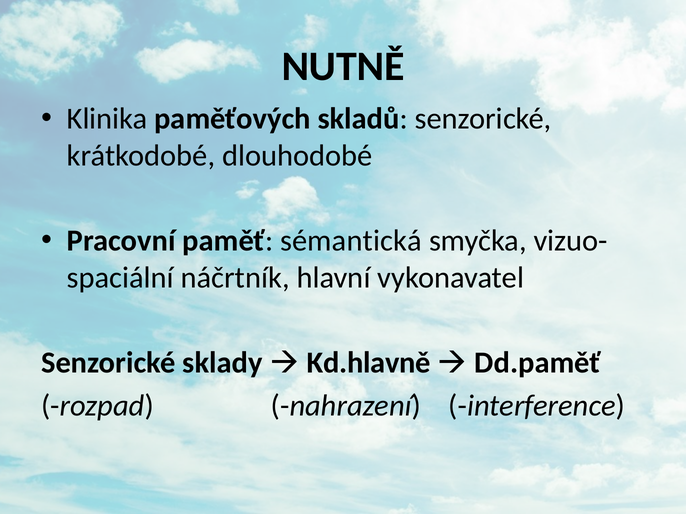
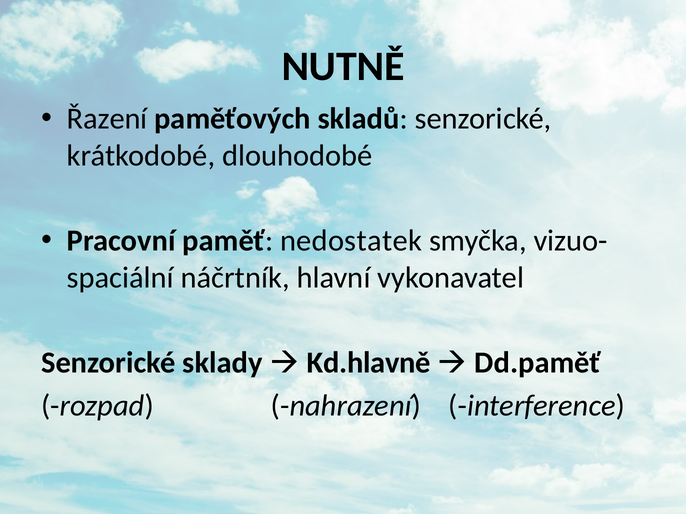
Klinika: Klinika -> Řazení (107, 119)
sémantická: sémantická -> nedostatek (351, 241)
